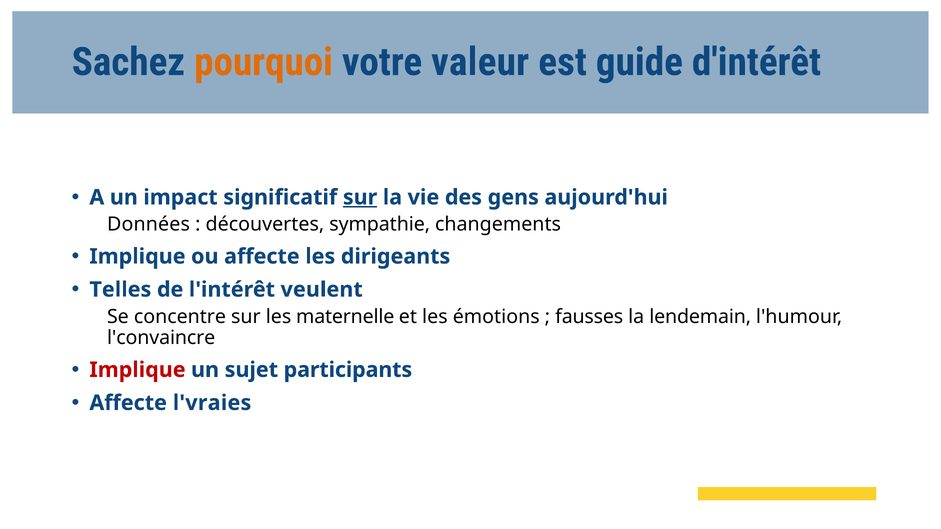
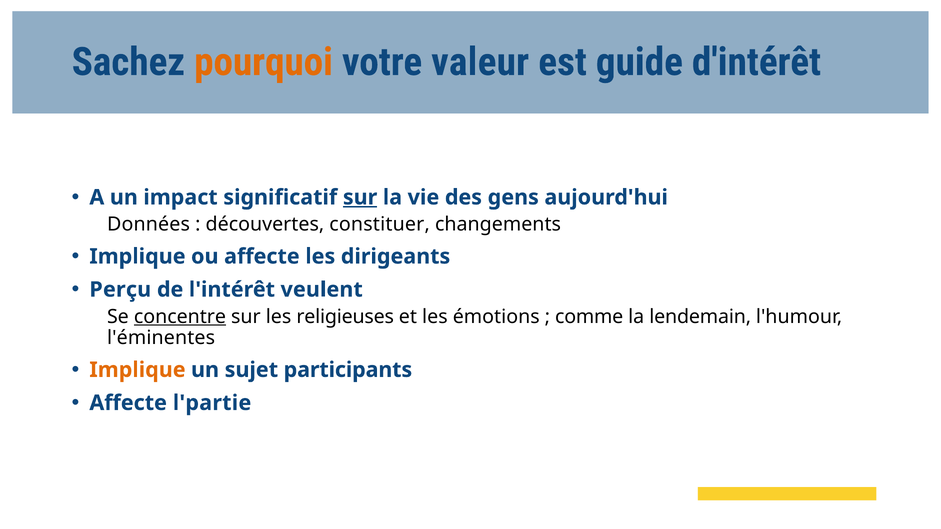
sympathie: sympathie -> constituer (380, 225)
Telles: Telles -> Perçu (120, 290)
concentre underline: none -> present (180, 317)
maternelle: maternelle -> religieuses (345, 317)
fausses: fausses -> comme (589, 317)
l'convaincre: l'convaincre -> l'éminentes (161, 338)
Implique colour: red -> orange (137, 370)
l'vraies: l'vraies -> l'partie (212, 403)
